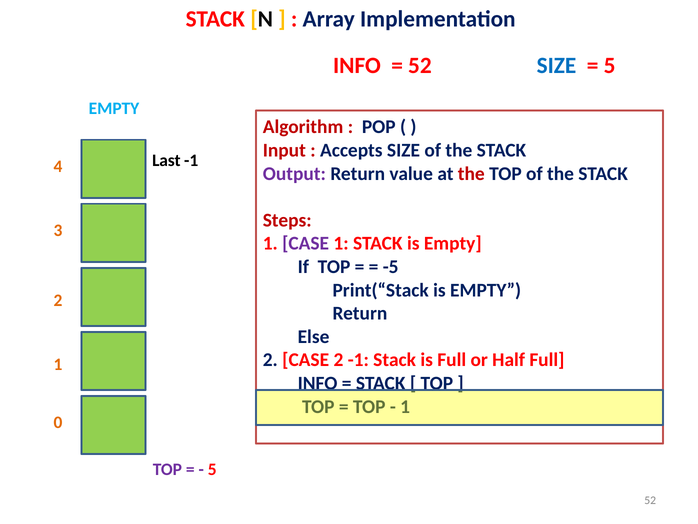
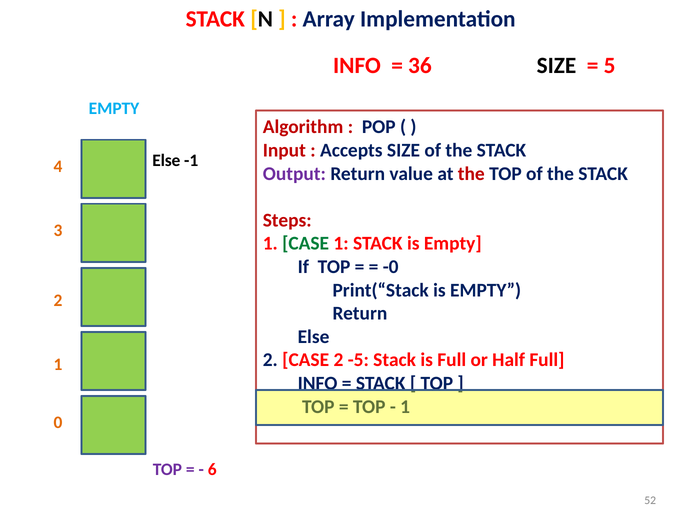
52: 52 -> 36 (420, 66)
SIZE colour: blue -> black (556, 66)
4 Last: Last -> Else (166, 161)
CASE colour: purple -> green (306, 243)
-5: -5 -> -0 (391, 267)
2 -1: -1 -> -5 (358, 360)
5: 5 -> 6 (212, 469)
